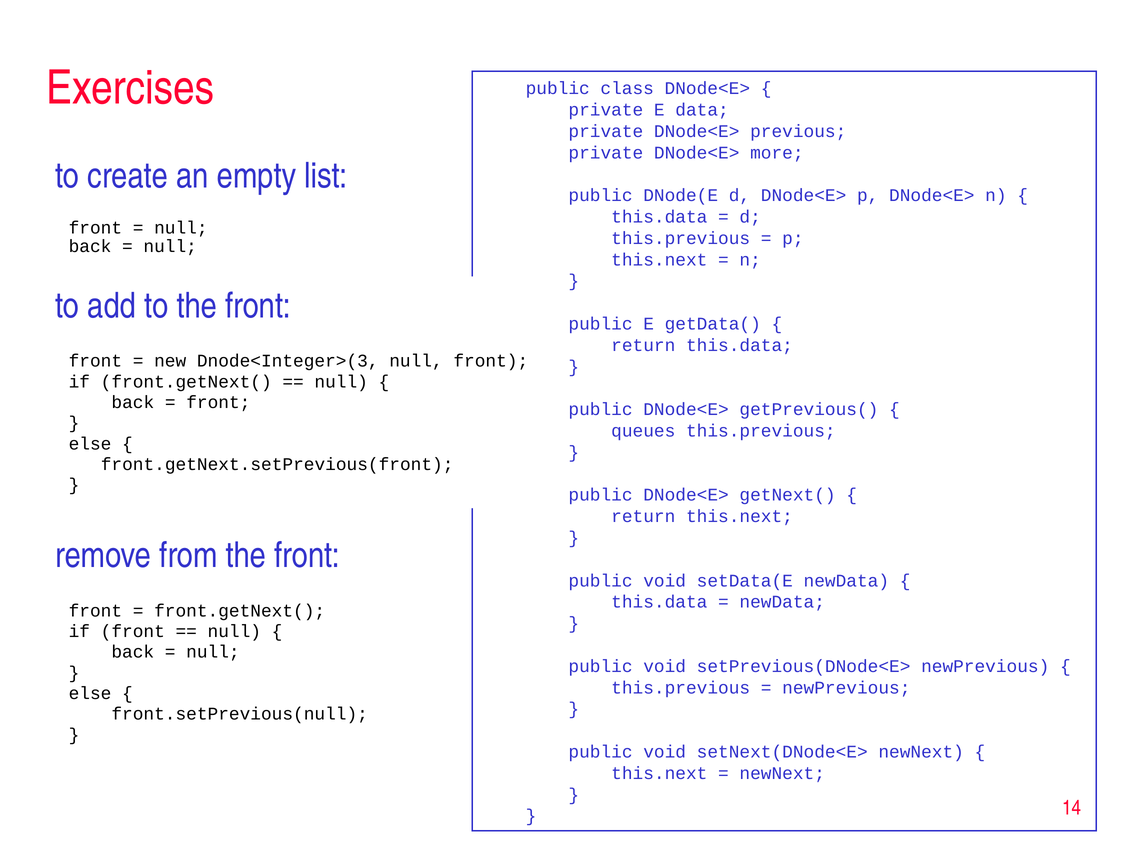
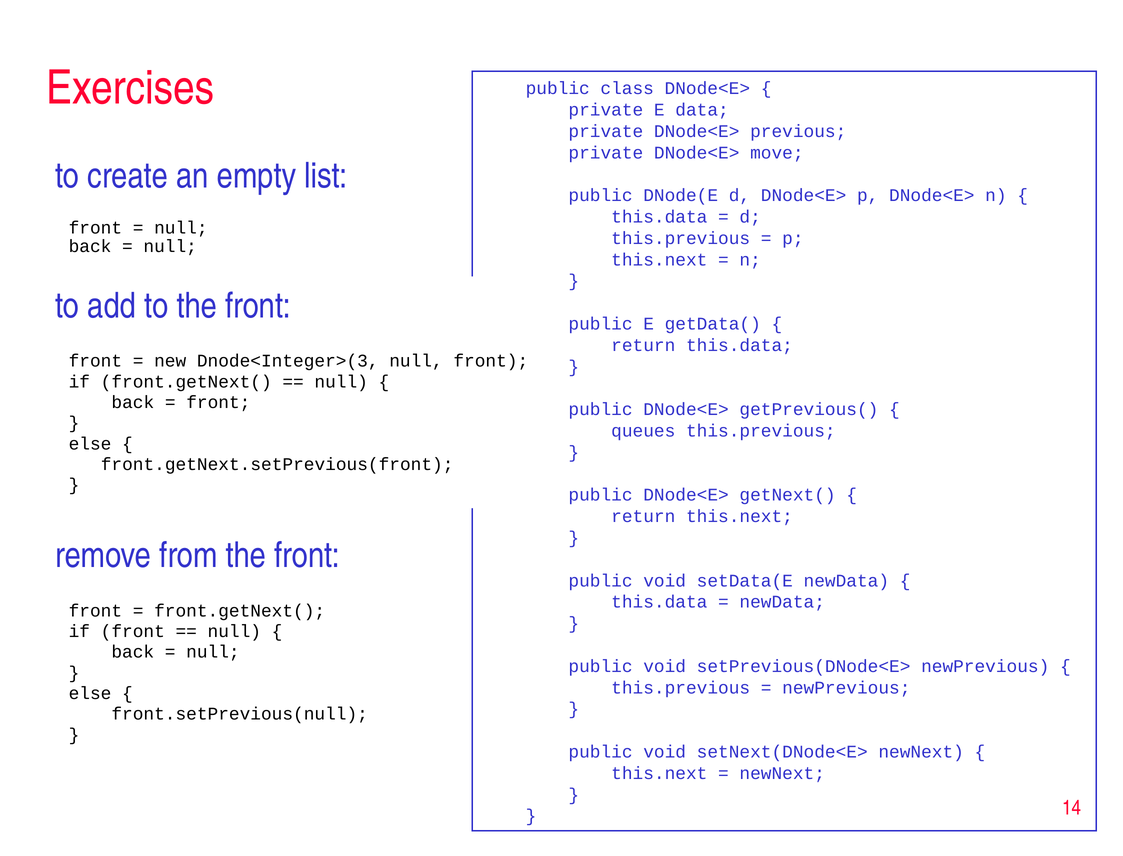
more: more -> move (777, 153)
